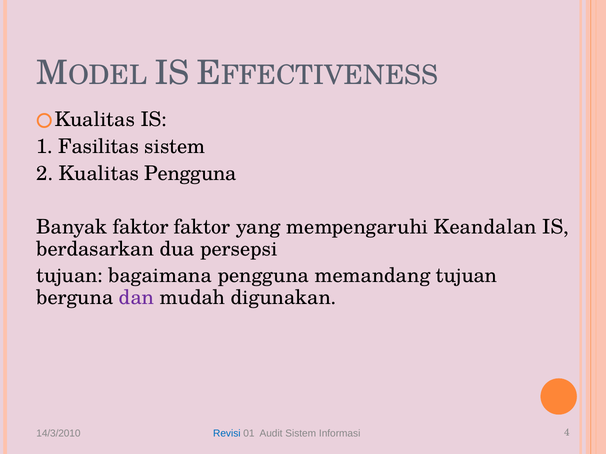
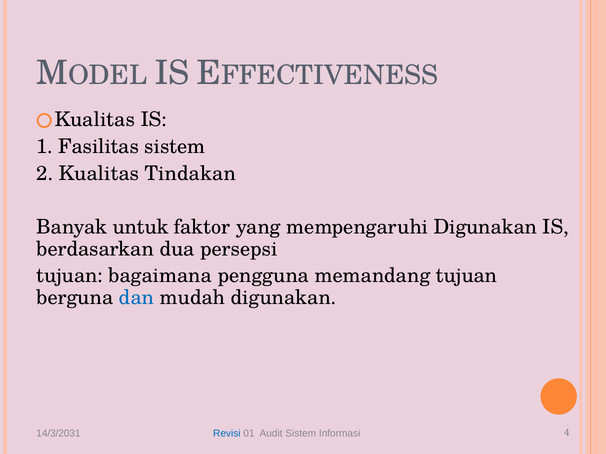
Kualitas Pengguna: Pengguna -> Tindakan (190, 174)
Banyak faktor: faktor -> untuk (141, 227)
mempengaruhi Keandalan: Keandalan -> Digunakan (485, 227)
dan colour: purple -> blue (136, 298)
14/3/2010: 14/3/2010 -> 14/3/2031 (58, 434)
